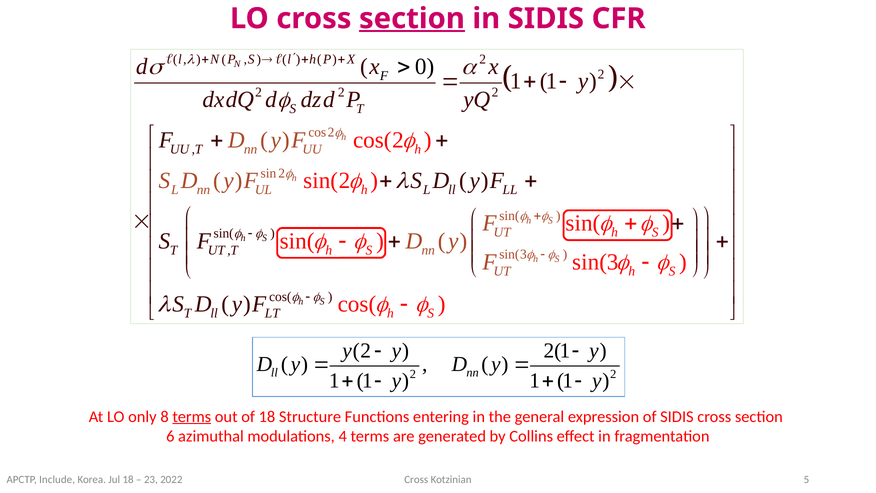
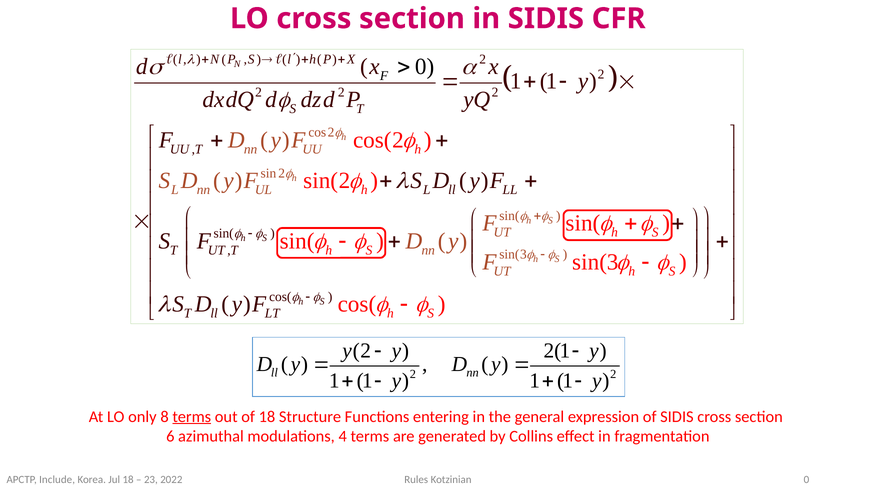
section underline: present -> none (412, 19)
2022 Cross: Cross -> Rules (416, 479)
Kotzinian 5: 5 -> 0 (806, 479)
